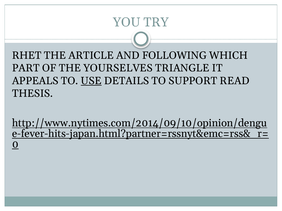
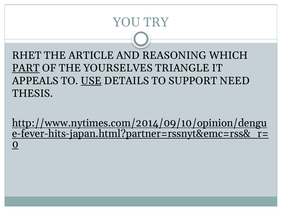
FOLLOWING: FOLLOWING -> REASONING (174, 56)
PART underline: none -> present (26, 68)
READ: READ -> NEED (235, 81)
